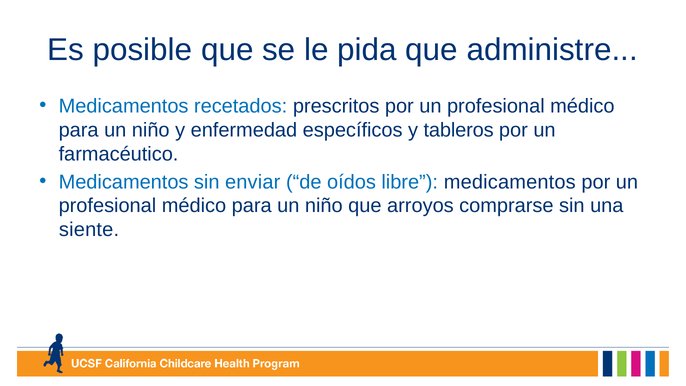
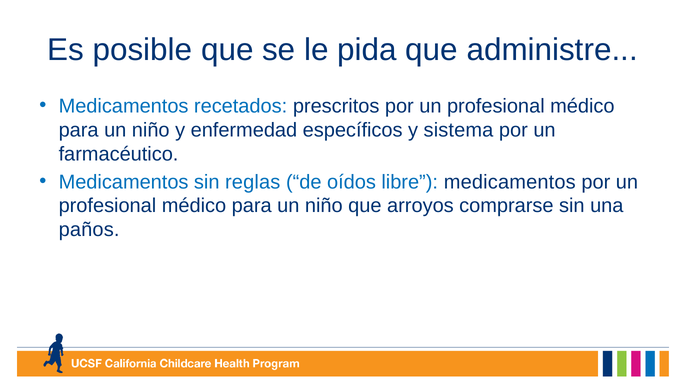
tableros: tableros -> sistema (458, 130)
enviar: enviar -> reglas (253, 182)
siente: siente -> paños (89, 230)
